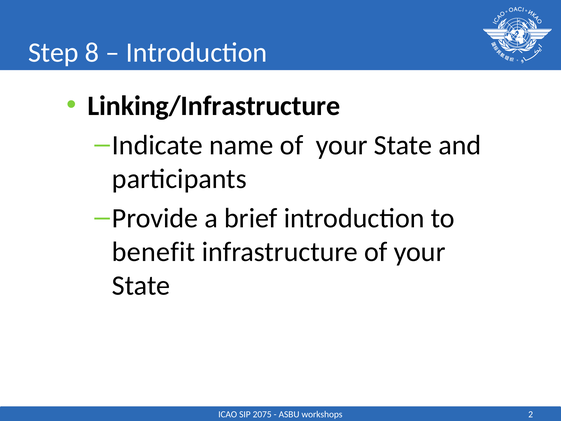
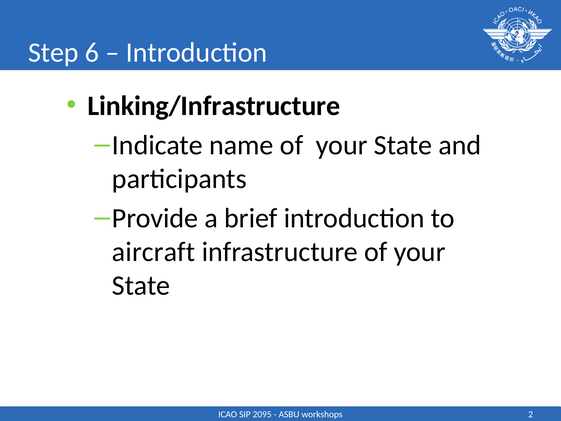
8: 8 -> 6 (92, 52)
benefit: benefit -> aircraft (154, 252)
2075: 2075 -> 2095 (262, 414)
